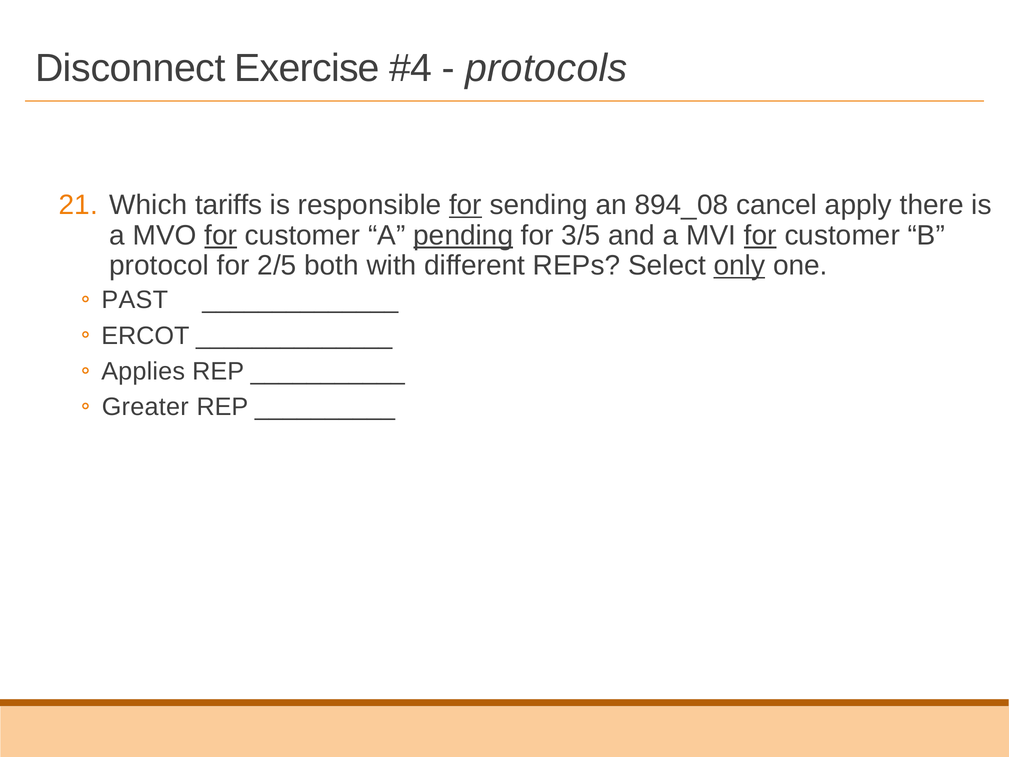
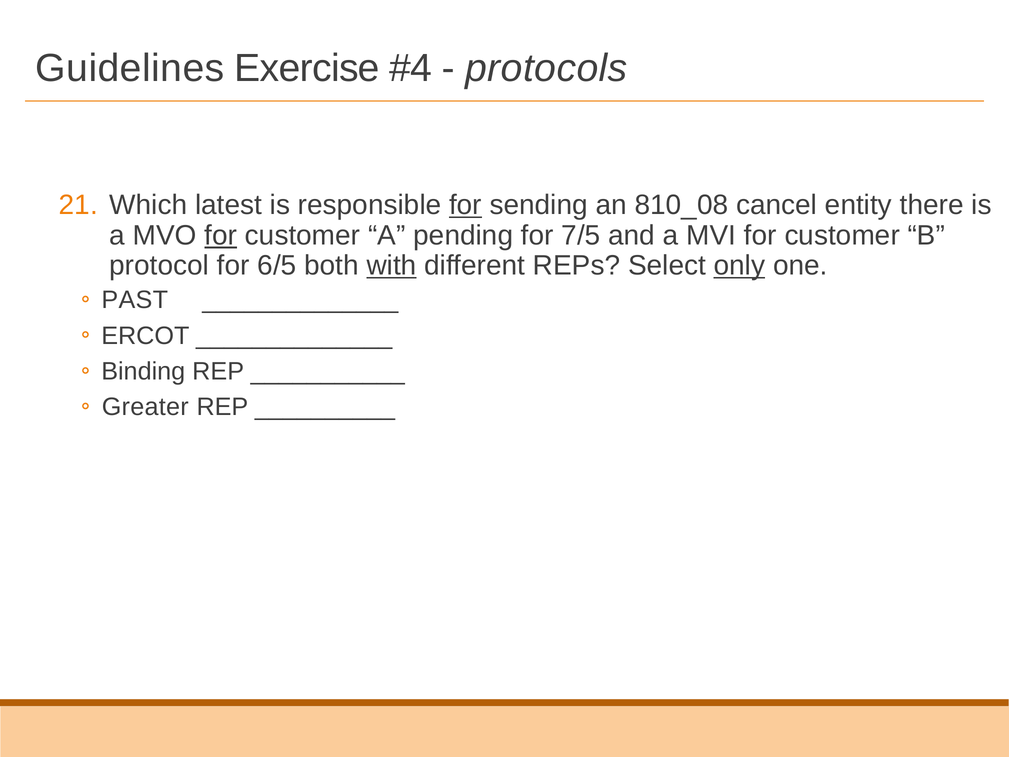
Disconnect: Disconnect -> Guidelines (130, 68)
tariffs: tariffs -> latest (229, 205)
894_08: 894_08 -> 810_08 (681, 205)
apply: apply -> entity (858, 205)
pending underline: present -> none (463, 235)
3/5: 3/5 -> 7/5 (581, 235)
for underline: present -> none (760, 235)
2/5: 2/5 -> 6/5 (277, 266)
with underline: none -> present (391, 266)
Applies: Applies -> Binding (143, 371)
